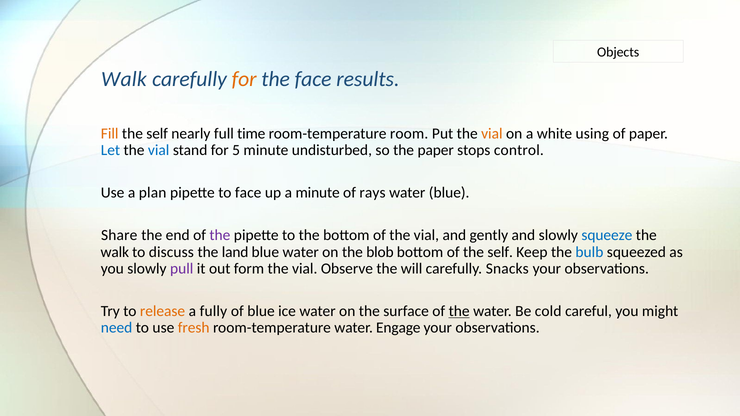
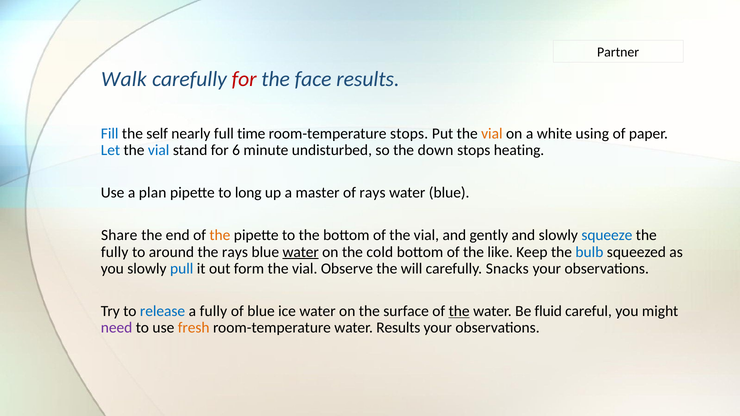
Objects: Objects -> Partner (618, 52)
for colour: orange -> red (244, 79)
Fill colour: orange -> blue (110, 134)
room-temperature room: room -> stops (409, 134)
5: 5 -> 6 (236, 150)
the paper: paper -> down (436, 150)
control: control -> heating (519, 150)
to face: face -> long (248, 193)
a minute: minute -> master (318, 193)
the colour: purple -> orange (220, 235)
walk: walk -> fully (115, 252)
discuss: discuss -> around (171, 252)
the land: land -> rays (235, 252)
water underline: none -> present (301, 252)
blob: blob -> cold (380, 252)
of the self: self -> like (500, 252)
pull colour: purple -> blue (182, 269)
release colour: orange -> blue (163, 311)
cold: cold -> fluid (548, 311)
need colour: blue -> purple (117, 328)
water Engage: Engage -> Results (398, 328)
